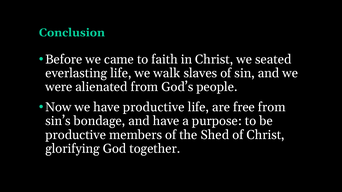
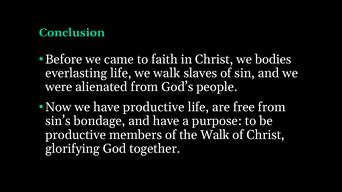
seated: seated -> bodies (273, 59)
the Shed: Shed -> Walk (215, 135)
